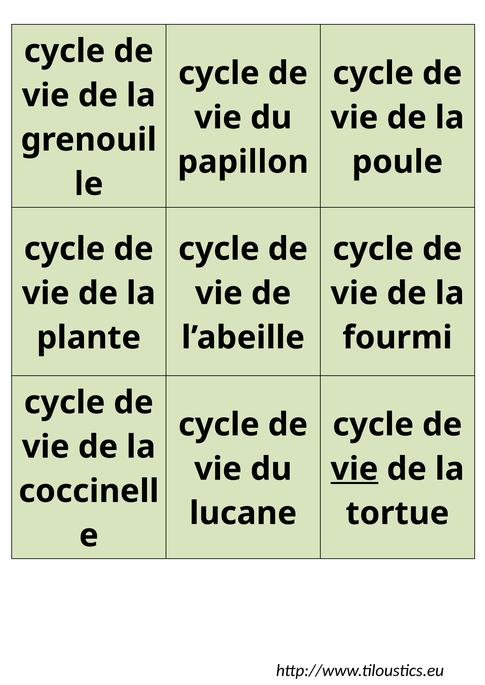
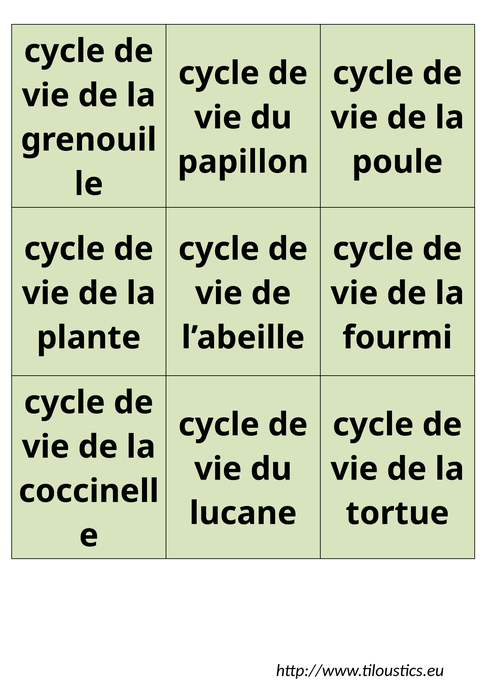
vie underline: present -> none (354, 470)
